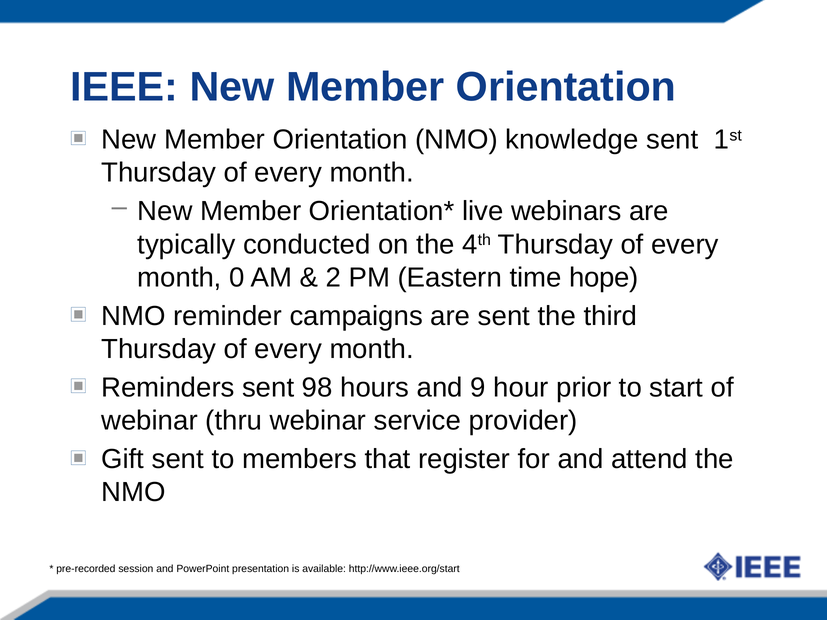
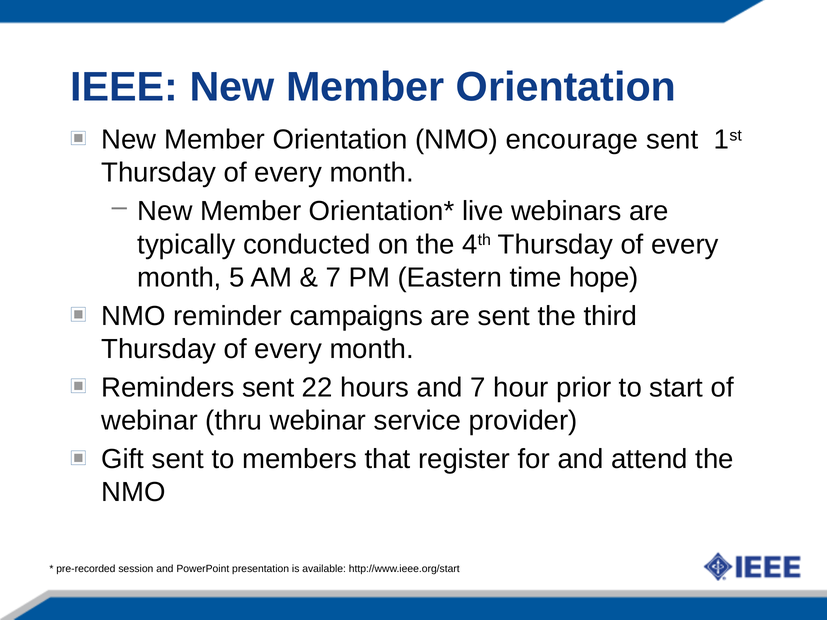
knowledge: knowledge -> encourage (572, 140)
0: 0 -> 5 (237, 278)
2: 2 -> 7 (333, 278)
98: 98 -> 22 (317, 388)
and 9: 9 -> 7 (478, 388)
